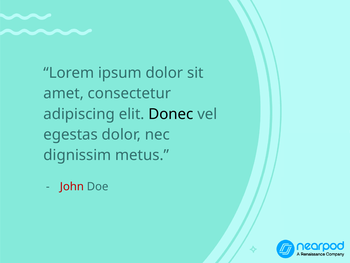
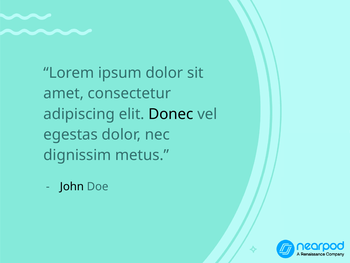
John colour: red -> black (72, 186)
